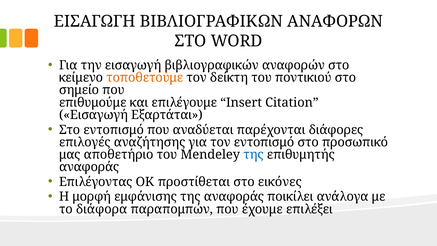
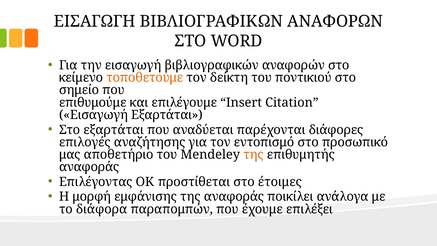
Στο εντοπισμό: εντοπισμό -> εξαρτάται (114, 130)
της colour: blue -> orange (253, 155)
εικόνες: εικόνες -> έτοιμες (280, 182)
